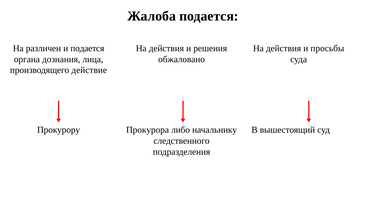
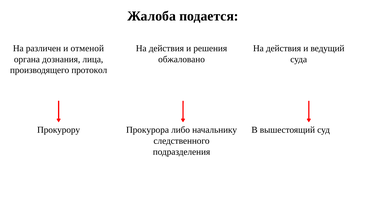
и подается: подается -> отменой (87, 48)
просьбы: просьбы -> ведущий (327, 48)
действие: действие -> протокол (89, 70)
